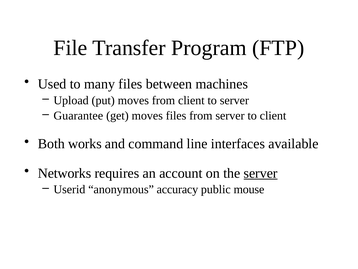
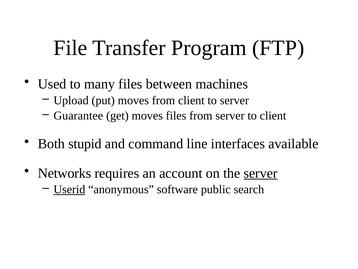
works: works -> stupid (85, 144)
Userid underline: none -> present (69, 189)
accuracy: accuracy -> software (177, 189)
mouse: mouse -> search (249, 189)
